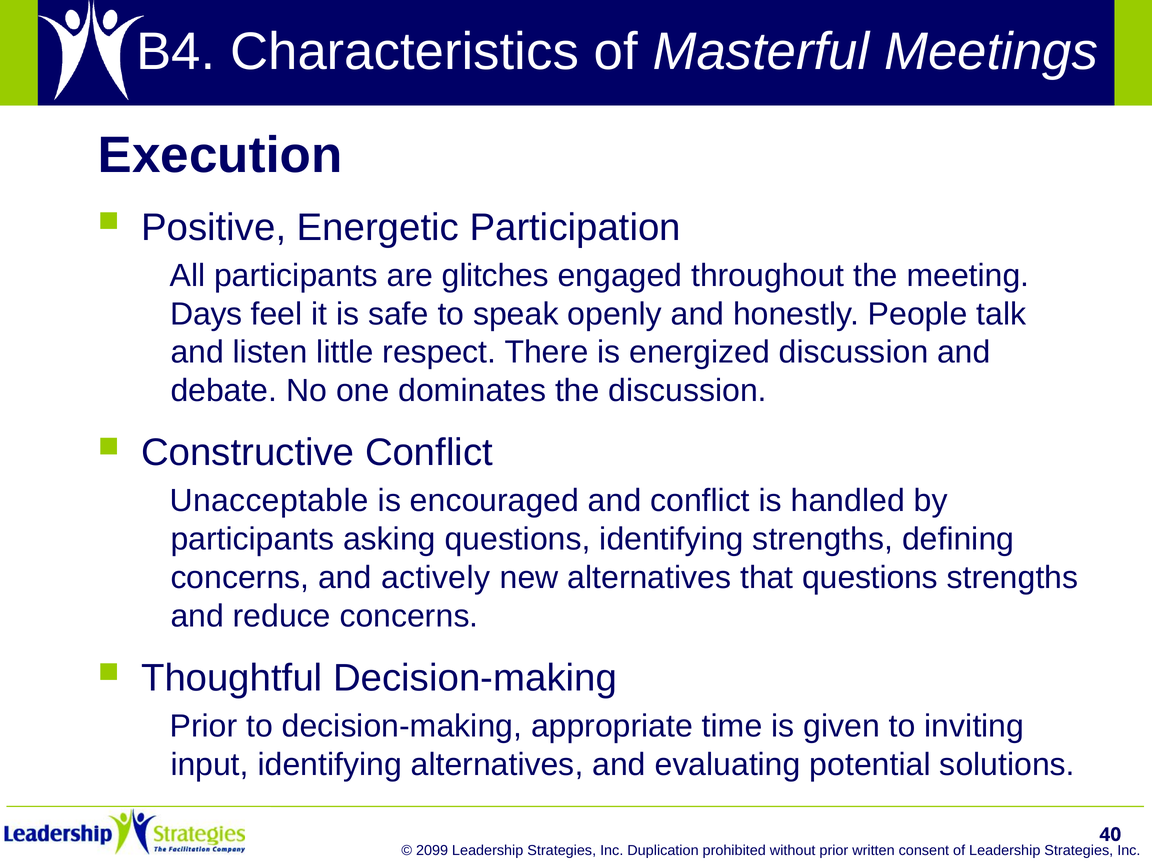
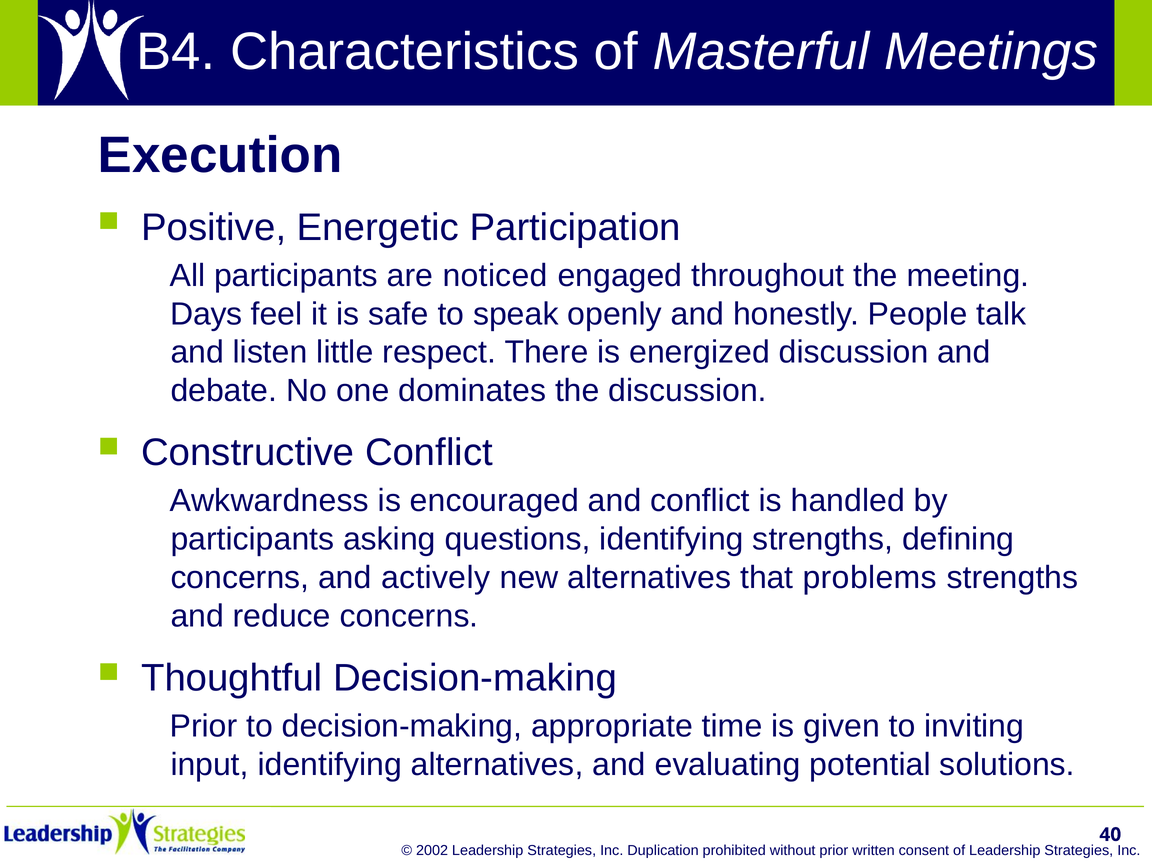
glitches: glitches -> noticed (495, 276)
Unacceptable: Unacceptable -> Awkwardness (269, 501)
that questions: questions -> problems (870, 578)
2099: 2099 -> 2002 (432, 851)
